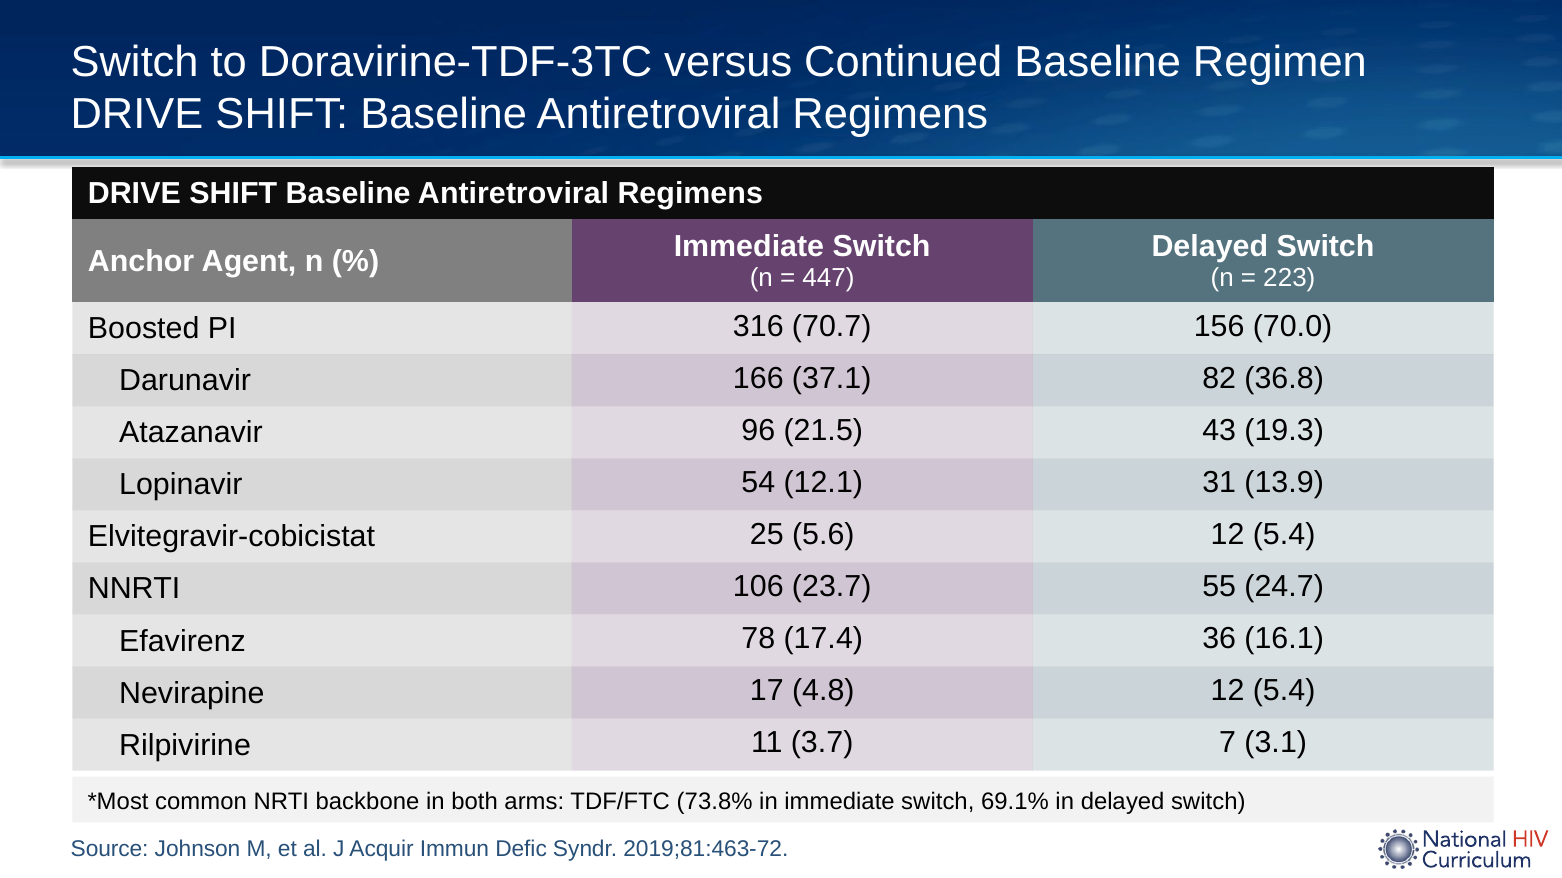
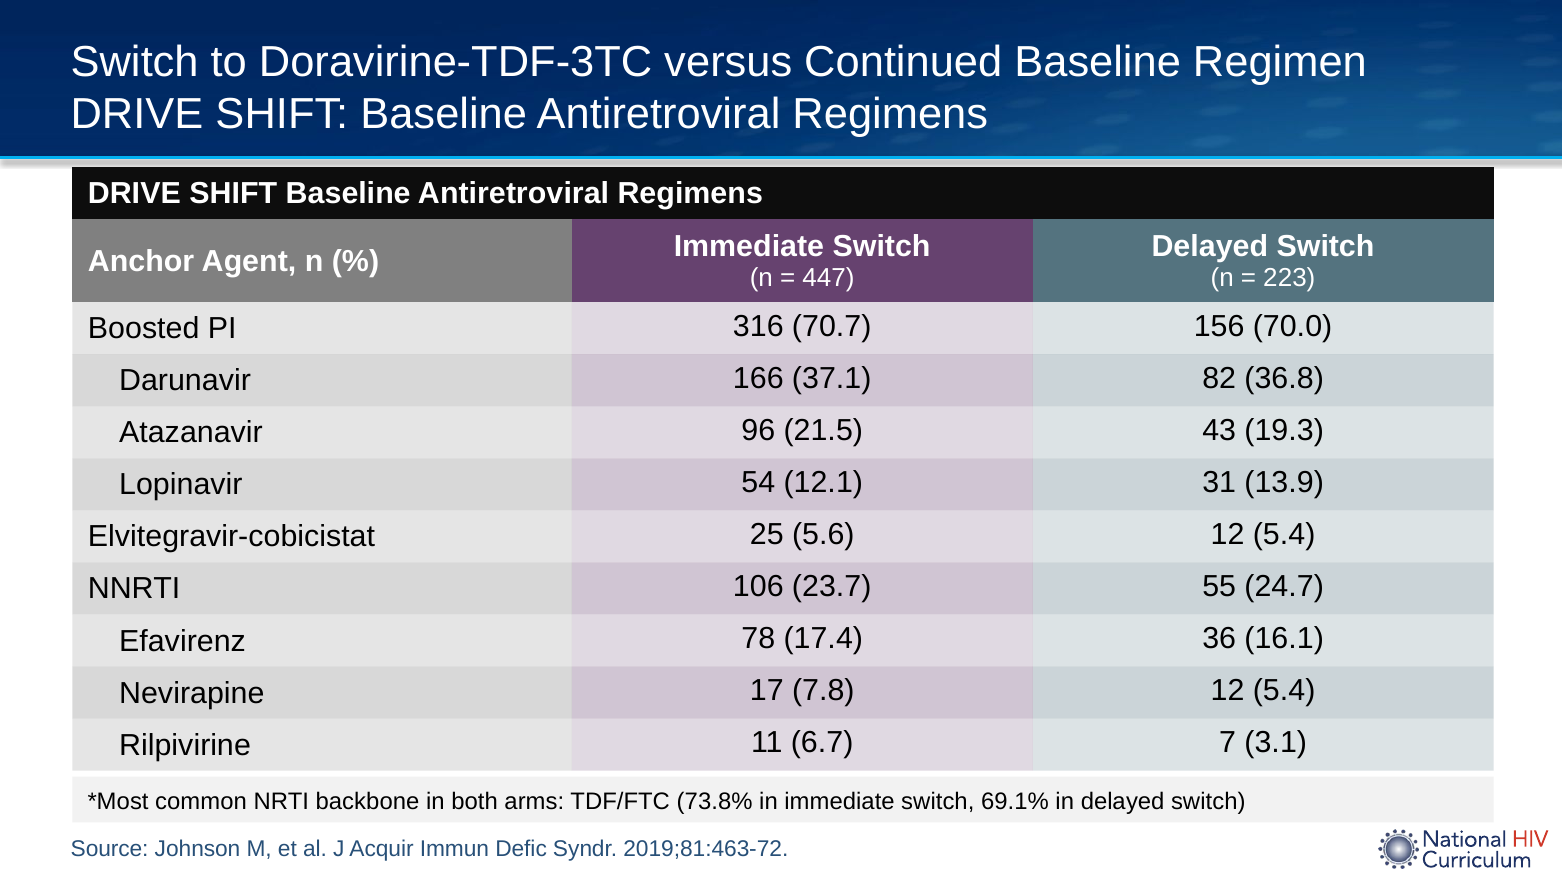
4.8: 4.8 -> 7.8 (823, 691)
3.7: 3.7 -> 6.7 (822, 743)
